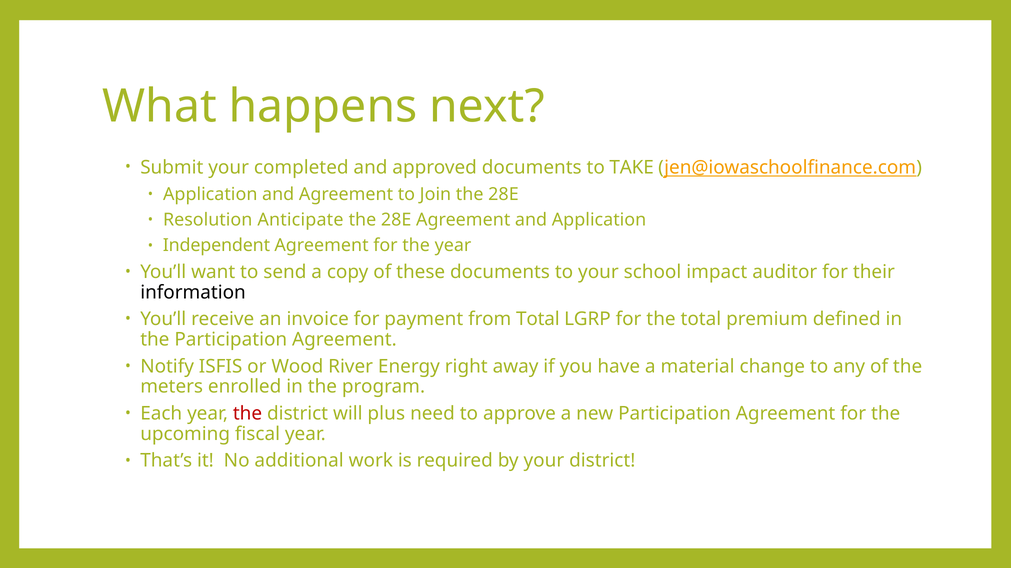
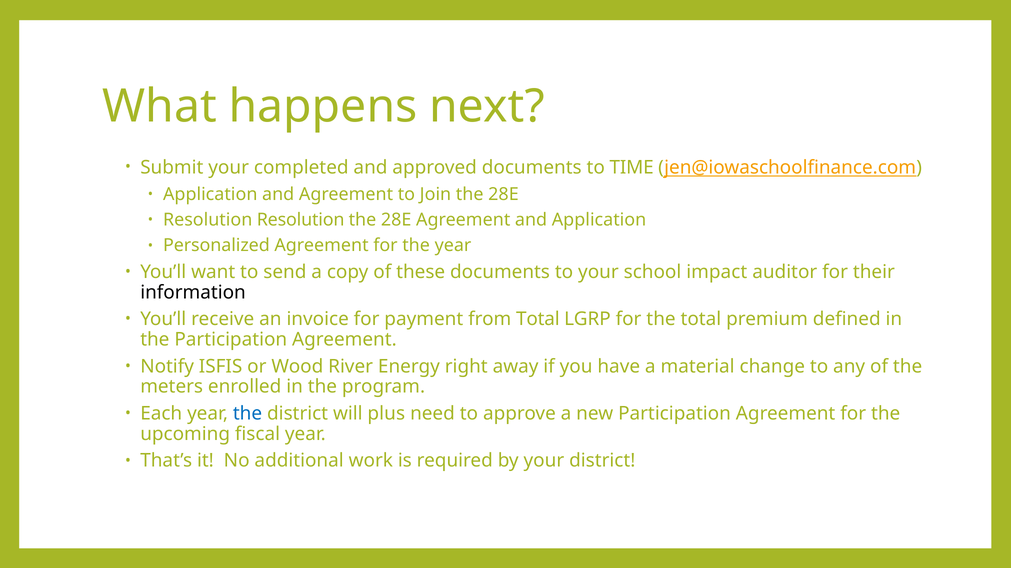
TAKE: TAKE -> TIME (632, 168)
Resolution Anticipate: Anticipate -> Resolution (301, 220)
Independent: Independent -> Personalized (216, 246)
the colour: red -> blue (247, 414)
